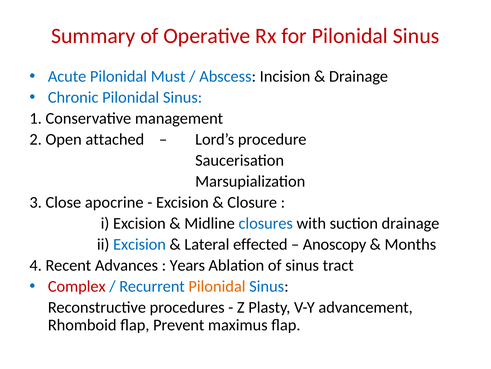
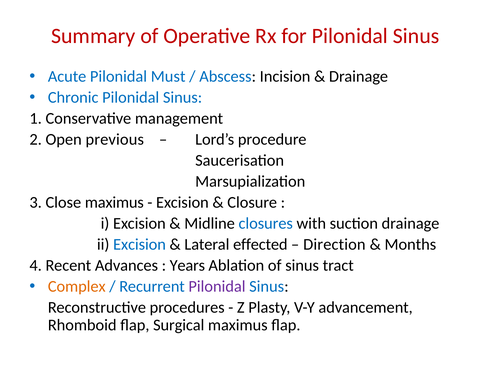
attached: attached -> previous (115, 139)
Close apocrine: apocrine -> maximus (114, 202)
Anoscopy: Anoscopy -> Direction (334, 244)
Complex colour: red -> orange (77, 286)
Pilonidal colour: orange -> purple (217, 286)
Prevent: Prevent -> Surgical (179, 324)
